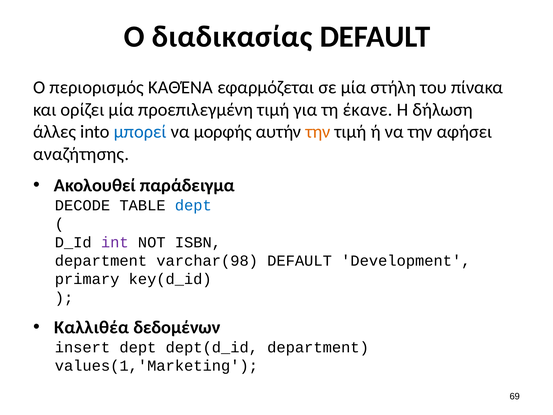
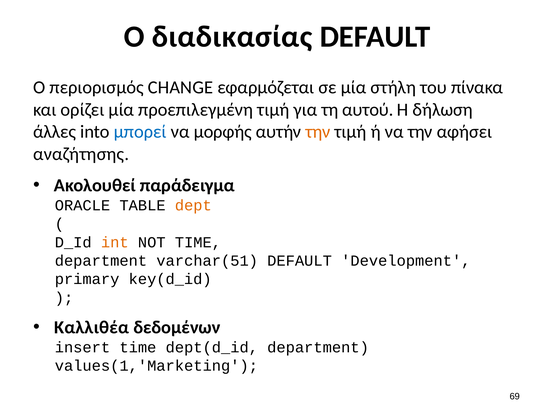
ΚΑΘΈΝΑ: ΚΑΘΈΝΑ -> CHANGE (181, 87)
έκανε: έκανε -> αυτού (368, 110)
DECODE: DECODE -> ORACLE (82, 205)
dept colour: blue -> orange (193, 205)
int colour: purple -> orange (115, 242)
NOT ISBN: ISBN -> TIME (198, 242)
varchar(98: varchar(98 -> varchar(51 (207, 261)
insert dept: dept -> time (138, 347)
